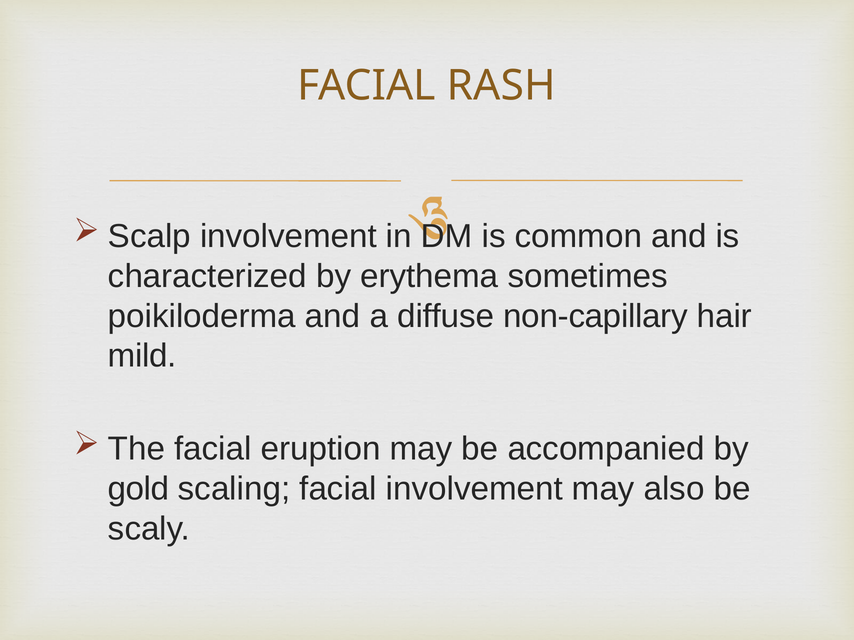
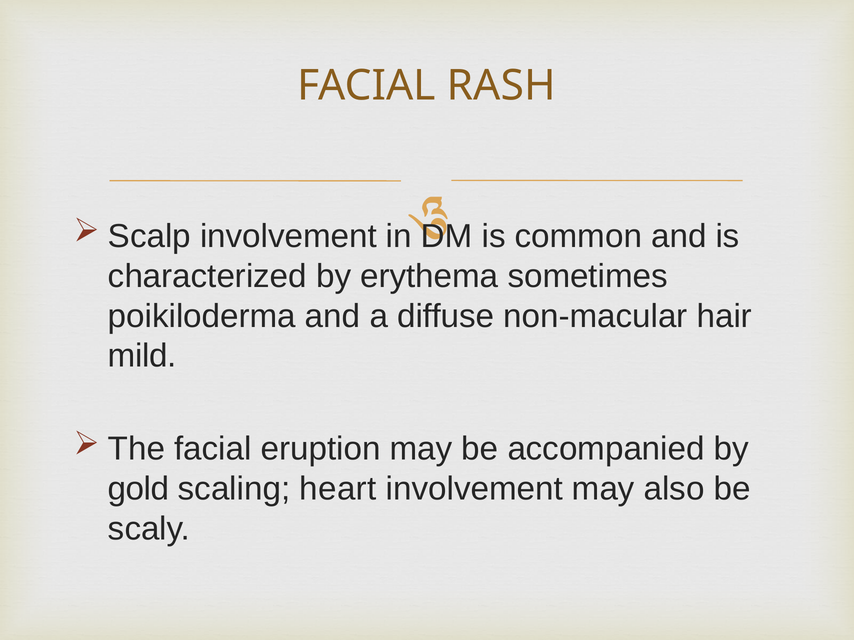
non‐capillary: non‐capillary -> non‐macular (595, 316)
scaling facial: facial -> heart (338, 489)
